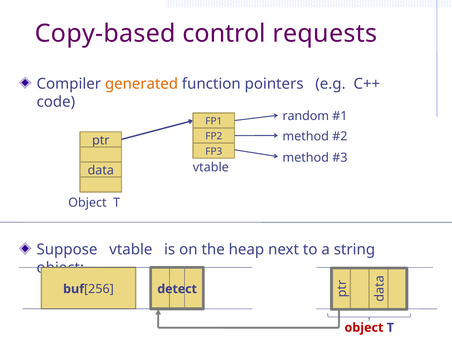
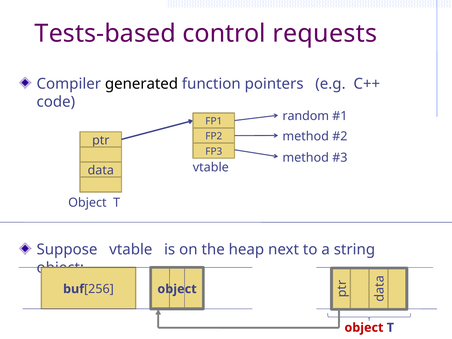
Copy-based: Copy-based -> Tests-based (105, 33)
generated colour: orange -> black (141, 84)
detect: detect -> object (177, 289)
